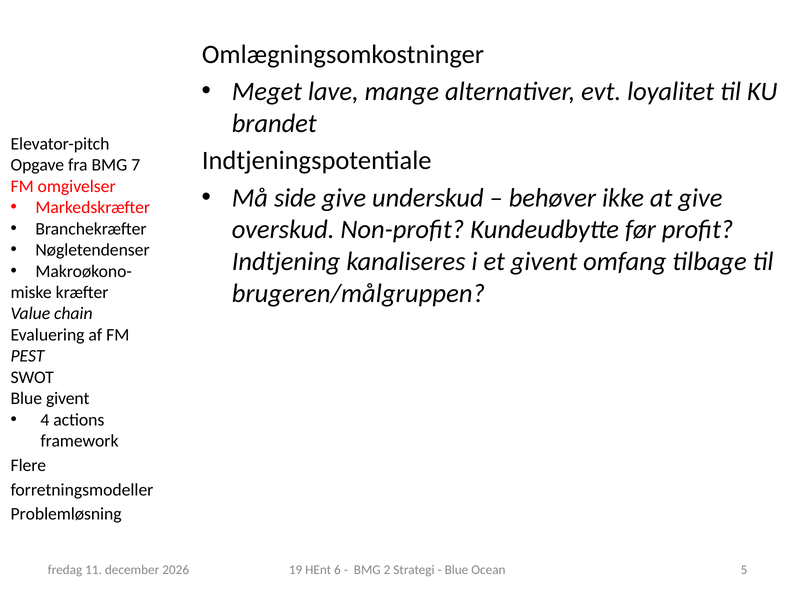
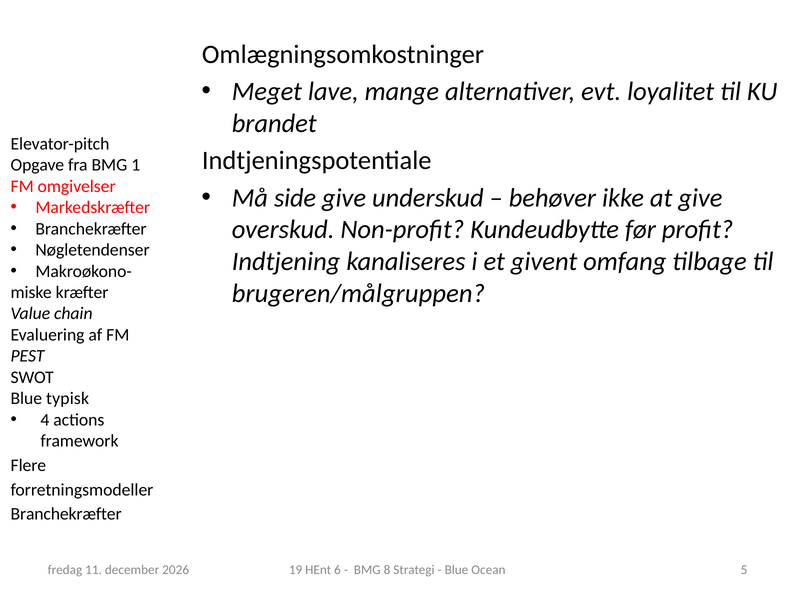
7: 7 -> 1 (136, 165)
Blue givent: givent -> typisk (68, 398)
Problemløsning: Problemløsning -> Branchekræfter (66, 513)
2: 2 -> 8 (387, 569)
